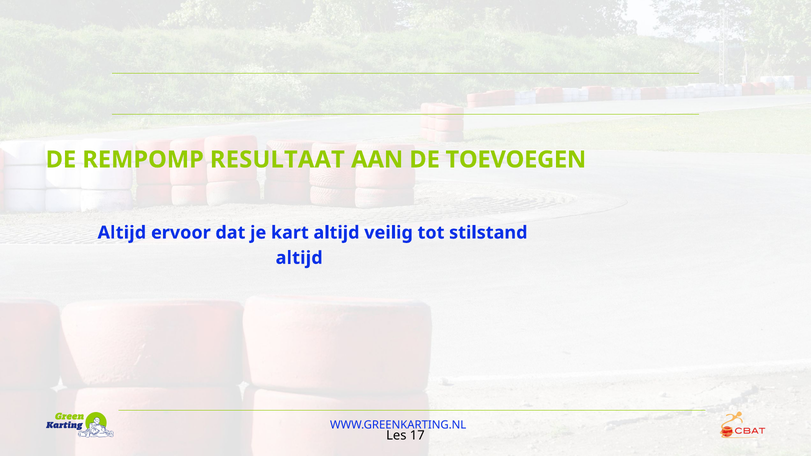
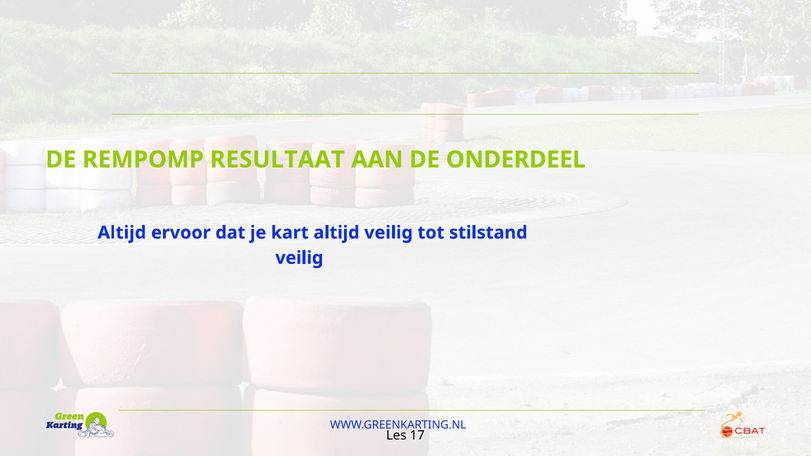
TOEVOEGEN: TOEVOEGEN -> ONDERDEEL (516, 160)
altijd: altijd -> veilig (299, 258)
